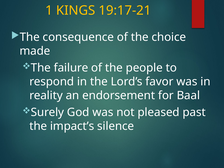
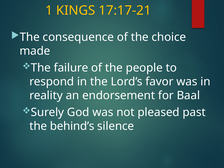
19:17-21: 19:17-21 -> 17:17-21 (125, 10)
impact’s: impact’s -> behind’s (72, 126)
